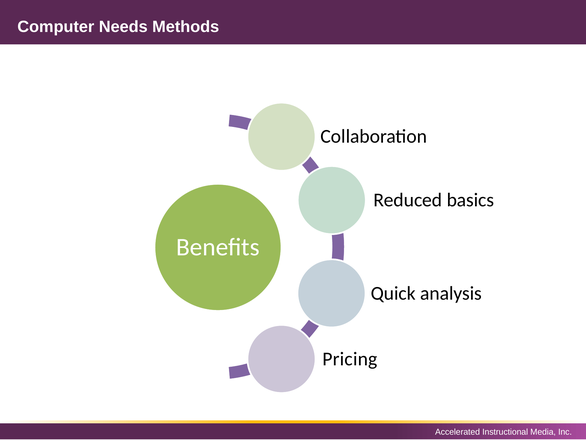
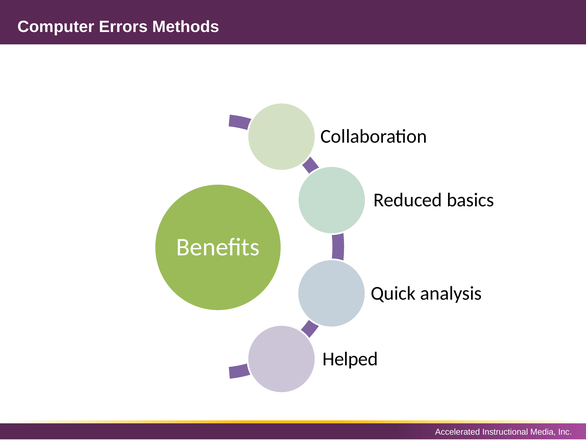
Needs: Needs -> Errors (123, 27)
Pricing: Pricing -> Helped (350, 359)
